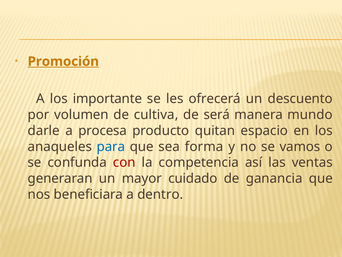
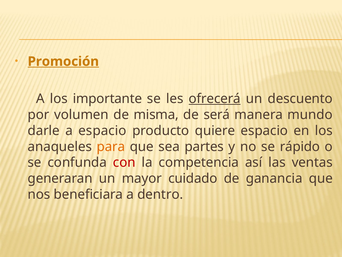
ofrecerá underline: none -> present (215, 99)
cultiva: cultiva -> misma (156, 114)
a procesa: procesa -> espacio (102, 130)
quitan: quitan -> quiere (215, 130)
para colour: blue -> orange (111, 146)
forma: forma -> partes (204, 146)
vamos: vamos -> rápido (300, 146)
